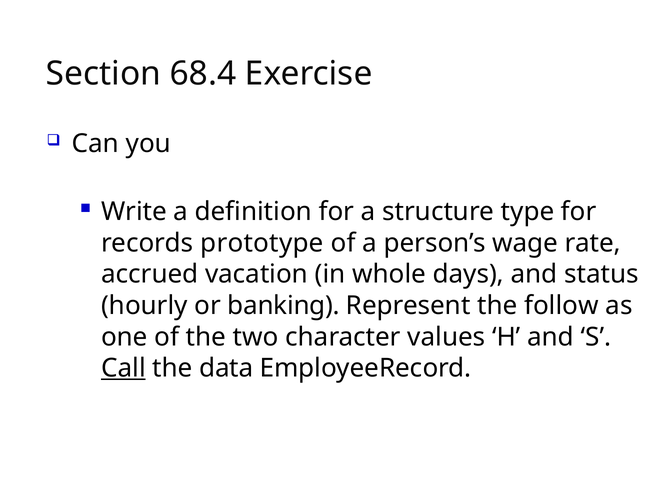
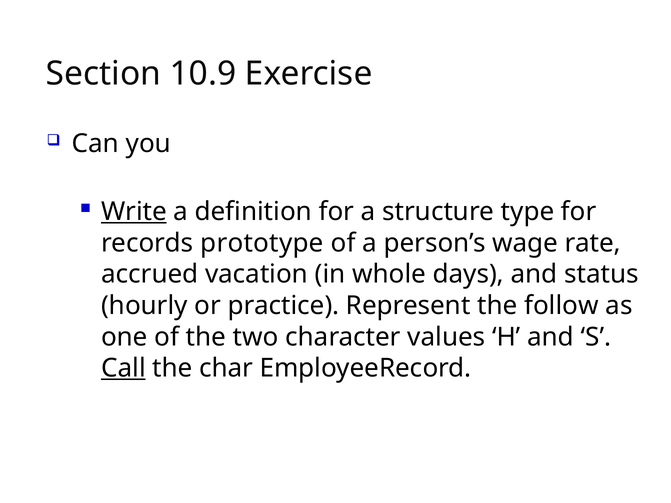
68.4: 68.4 -> 10.9 (203, 74)
Write underline: none -> present (134, 212)
banking: banking -> practice (284, 306)
data: data -> char (226, 368)
